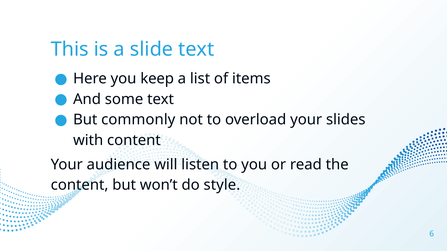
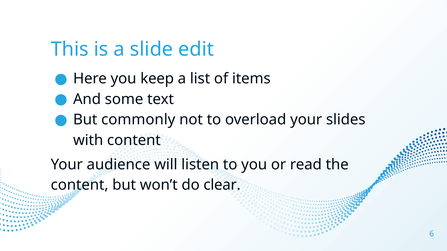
slide text: text -> edit (196, 49)
style: style -> clear (222, 185)
